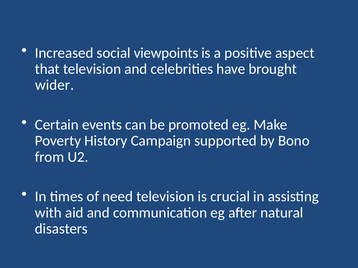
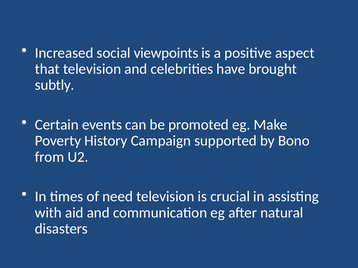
wider: wider -> subtly (55, 85)
